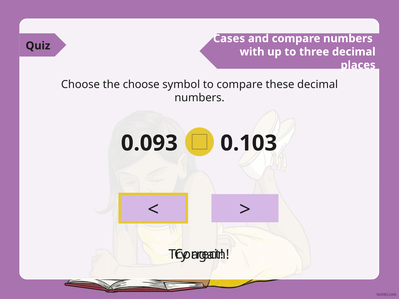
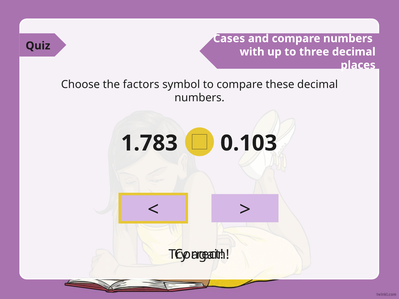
the choose: choose -> factors (141, 85)
0.093: 0.093 -> 1.783 (149, 143)
